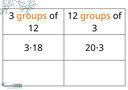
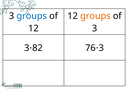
groups colour: orange -> blue (32, 16)
20: 20 -> 76 (90, 48)
18: 18 -> 82 (37, 48)
